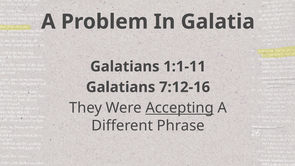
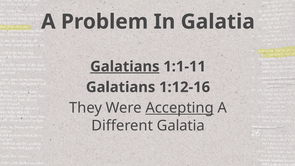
Galatians underline: none -> present (125, 67)
7:12-16: 7:12-16 -> 1:12-16 (185, 87)
Different Phrase: Phrase -> Galatia (181, 126)
